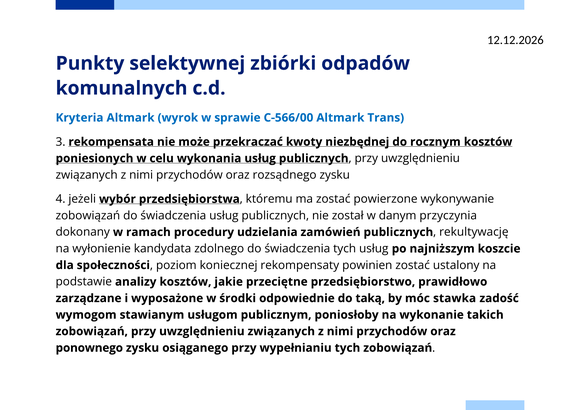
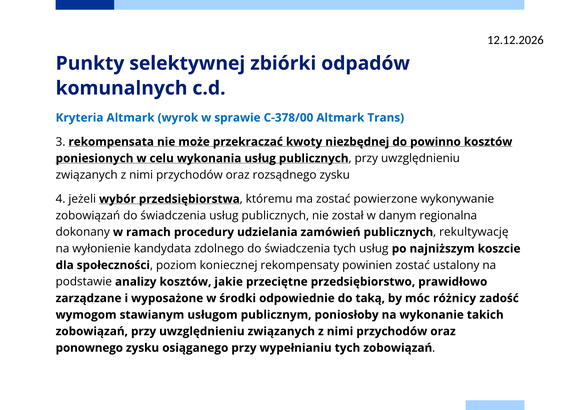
C-566/00: C-566/00 -> C-378/00 (288, 118)
rocznym: rocznym -> powinno (435, 142)
przyczynia: przyczynia -> regionalna (448, 216)
stawka: stawka -> różnicy (455, 298)
